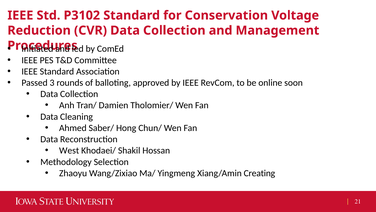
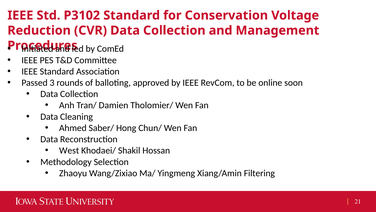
Creating: Creating -> Filtering (259, 173)
